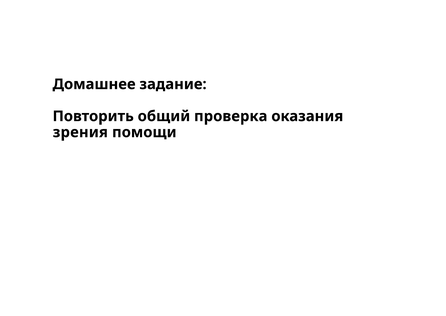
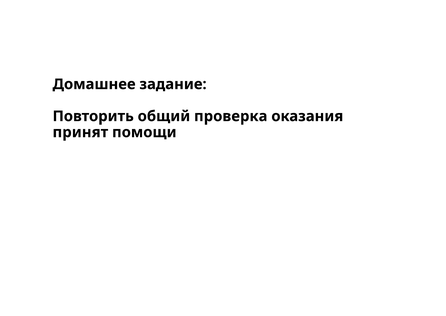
зрения: зрения -> принят (80, 132)
